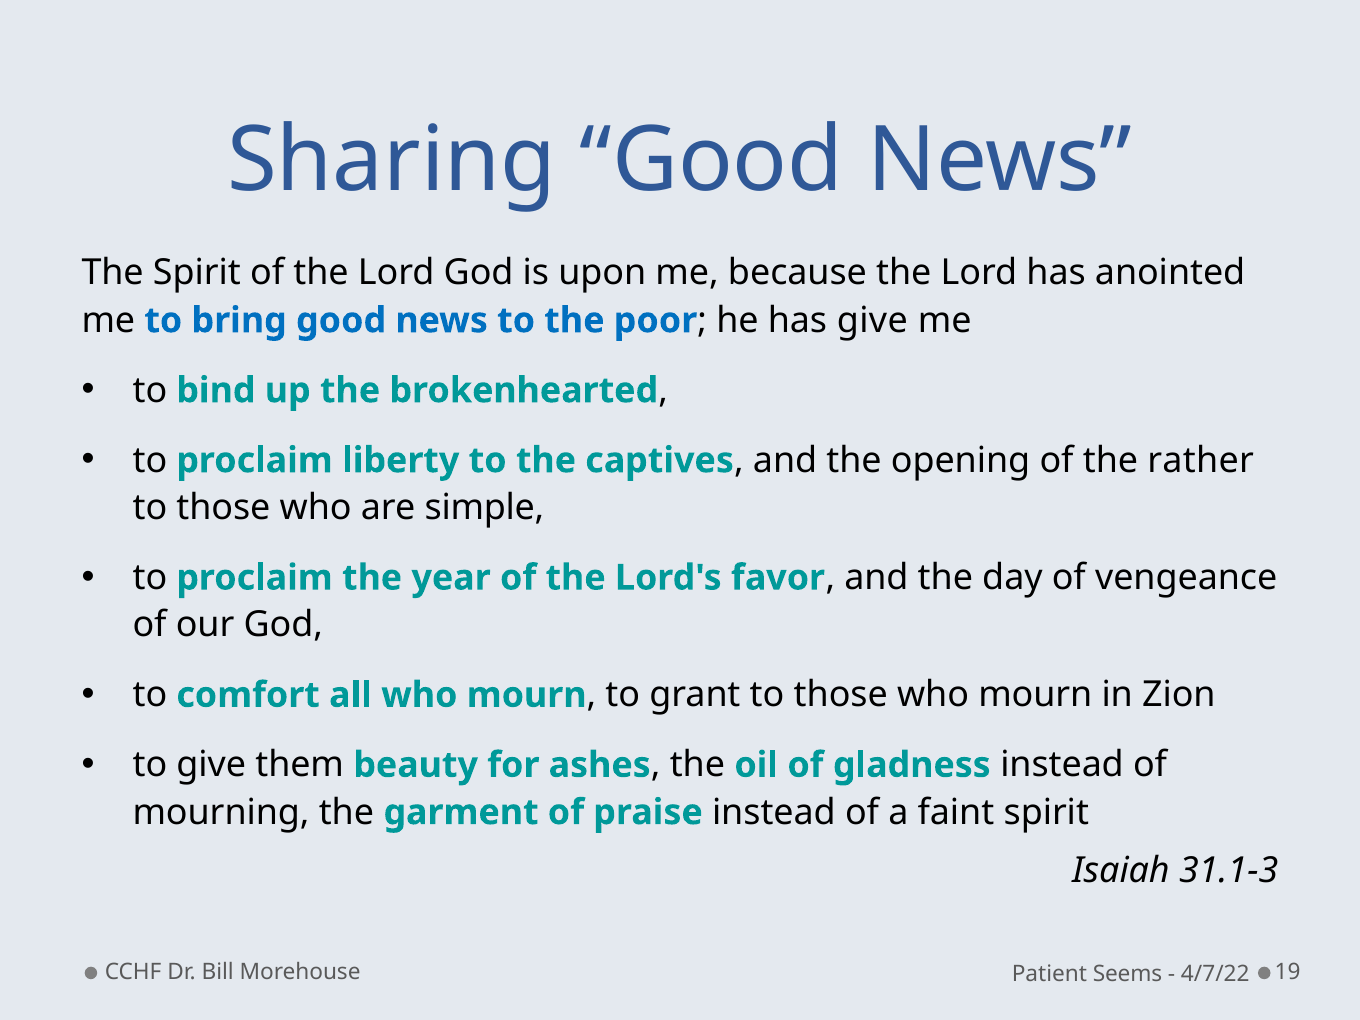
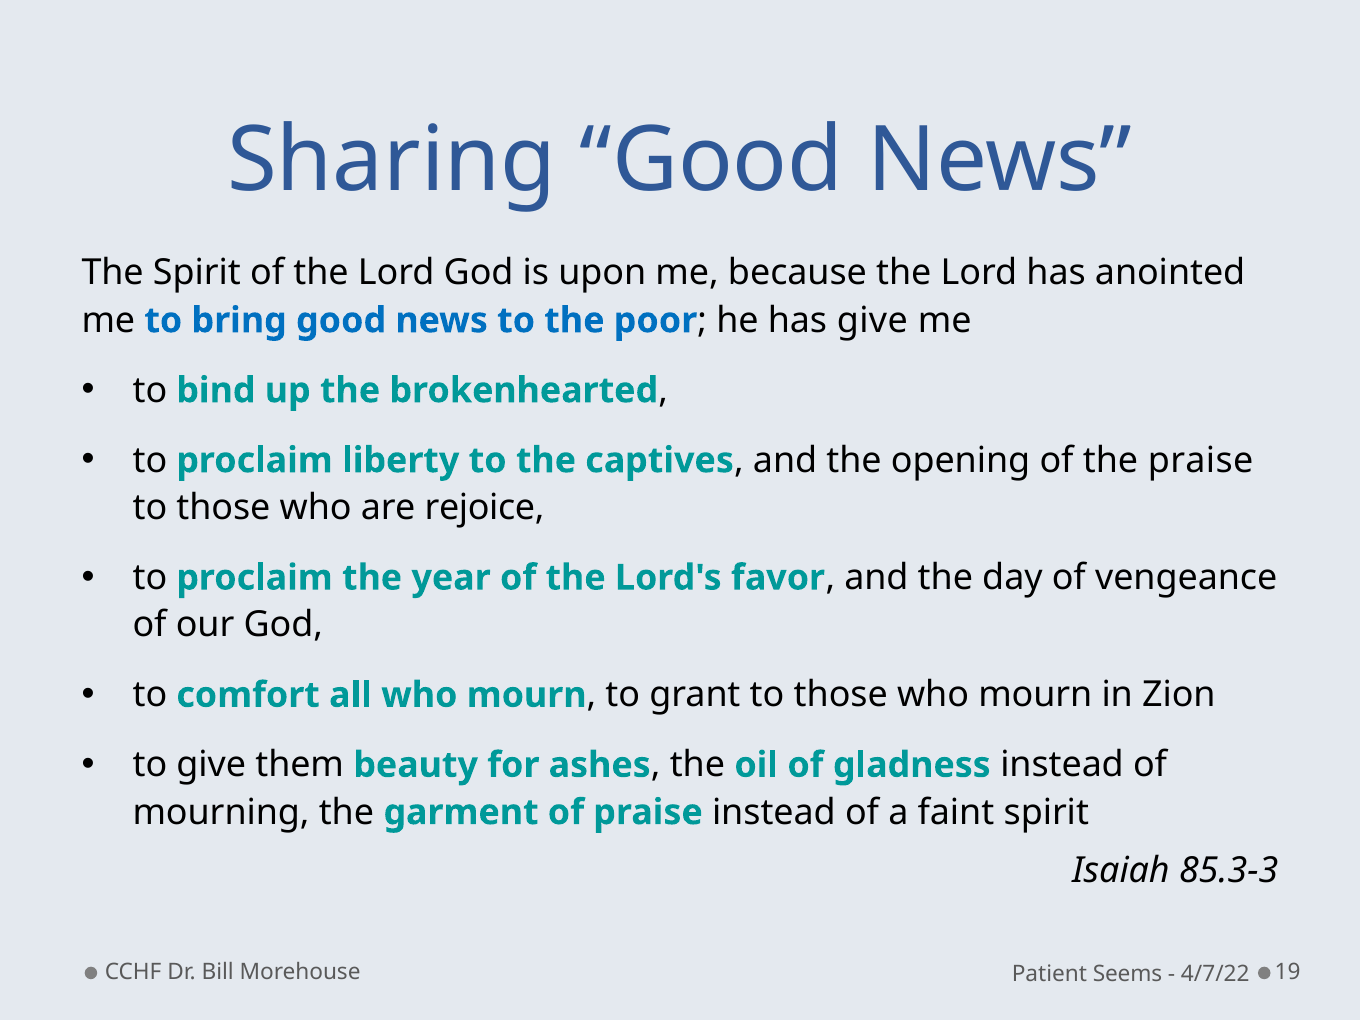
the rather: rather -> praise (1201, 460)
simple: simple -> rejoice (484, 508)
31.1-3: 31.1-3 -> 85.3-3 (1229, 871)
